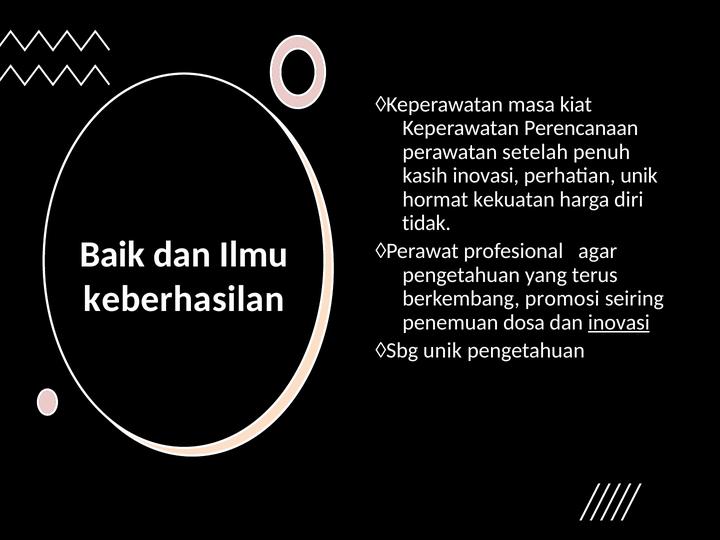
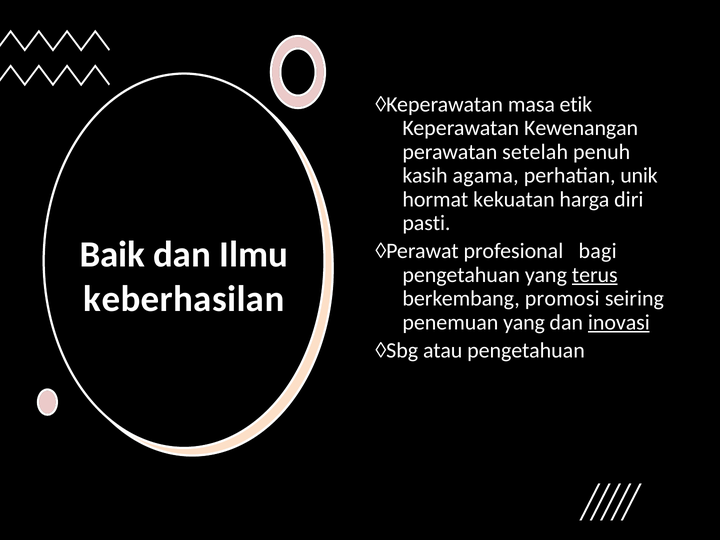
kiat: kiat -> etik (576, 104)
Perencanaan: Perencanaan -> Kewenangan (581, 128)
kasih inovasi: inovasi -> agama (486, 176)
tidak: tidak -> pasti (426, 223)
agar: agar -> bagi (598, 251)
terus underline: none -> present (595, 275)
penemuan dosa: dosa -> yang (524, 322)
Sbg unik: unik -> atau (443, 350)
